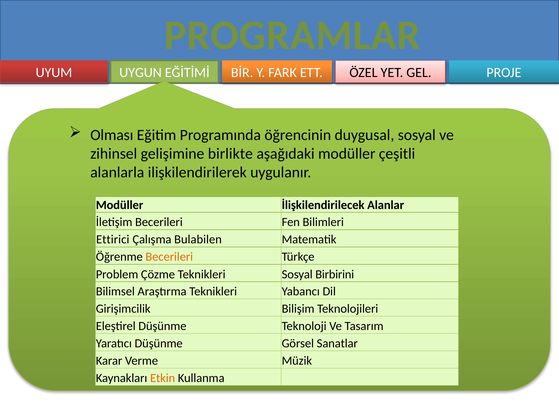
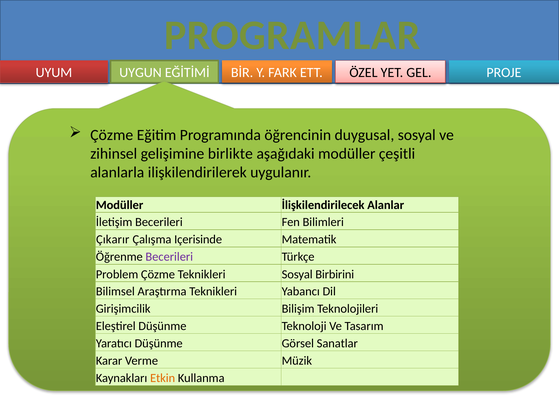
Olması: Olması -> Çözme (112, 135)
Ettirici: Ettirici -> Çıkarır (113, 239)
Bulabilen: Bulabilen -> Içerisinde (198, 239)
Becerileri colour: orange -> purple (169, 256)
